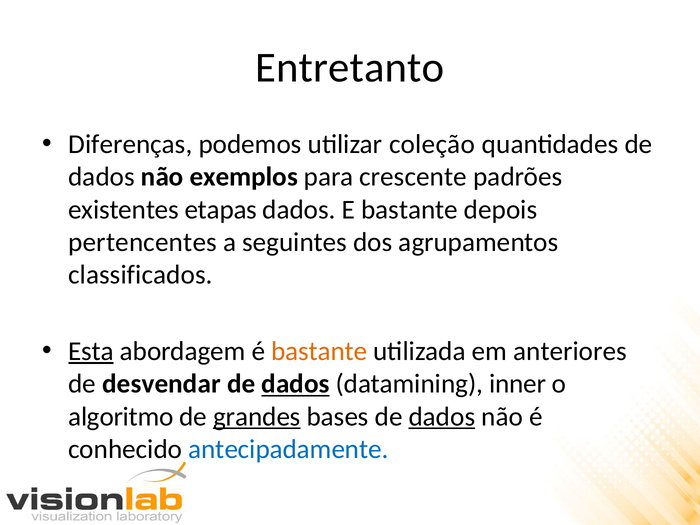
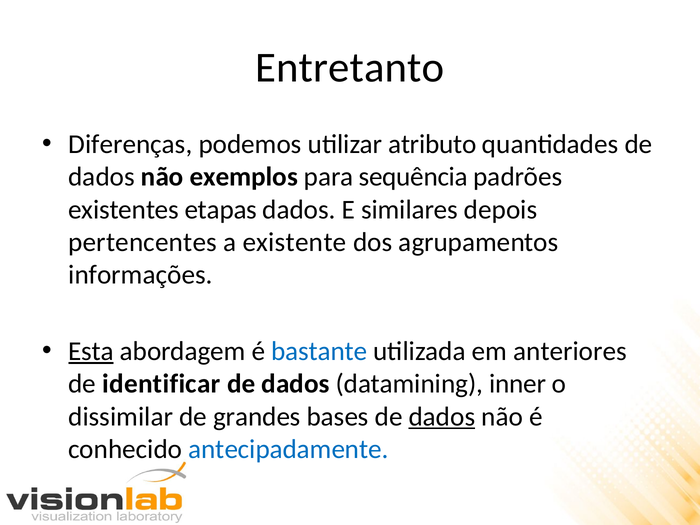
coleção: coleção -> atributo (432, 144)
crescente: crescente -> sequência (413, 177)
E bastante: bastante -> similares (410, 210)
seguintes: seguintes -> existente (294, 242)
classificados: classificados -> informações (140, 275)
bastante colour: orange -> blue (319, 351)
desvendar: desvendar -> identificar (161, 384)
dados underline: present -> none (296, 384)
algoritmo: algoritmo -> dissimilar (121, 417)
grandes underline: present -> none (257, 417)
